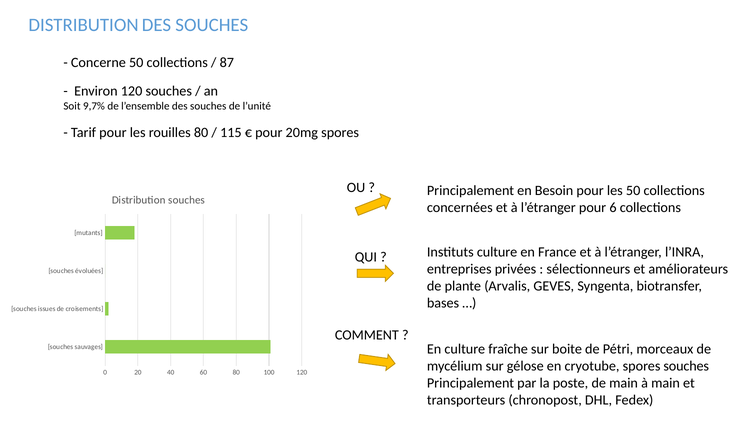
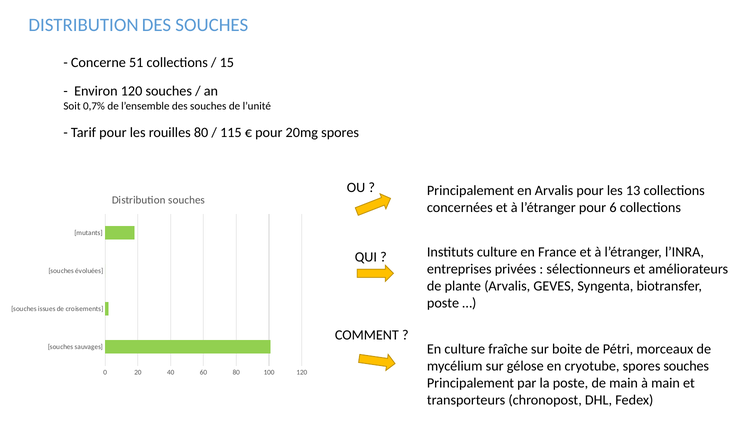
Concerne 50: 50 -> 51 (136, 63)
87: 87 -> 15 (227, 63)
9,7%: 9,7% -> 0,7% (94, 106)
en Besoin: Besoin -> Arvalis (554, 190)
les 50: 50 -> 13 (633, 190)
bases: bases -> poste (443, 303)
